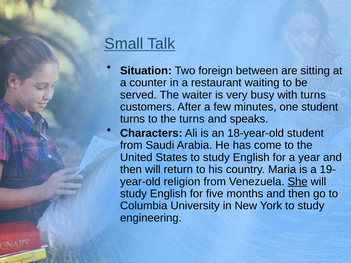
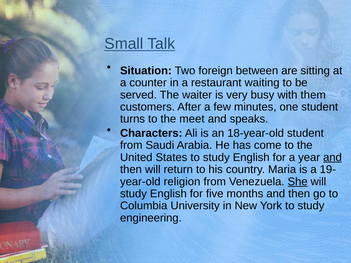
with turns: turns -> them (313, 95)
the turns: turns -> meet (192, 119)
and underline: none -> present (332, 158)
